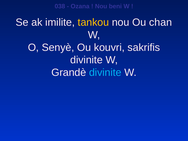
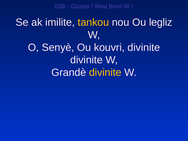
chan: chan -> legliz (161, 22)
kouvri sakrifis: sakrifis -> divinite (144, 47)
divinite colour: light blue -> yellow (105, 73)
